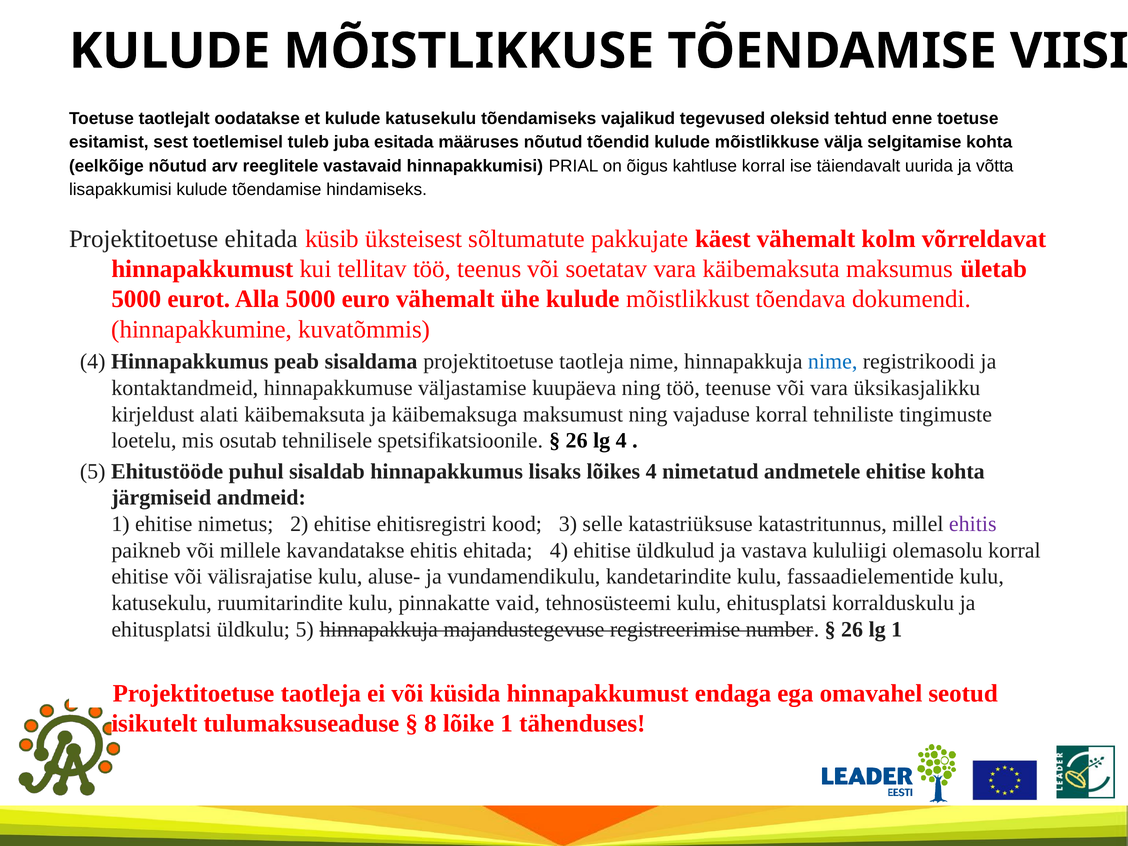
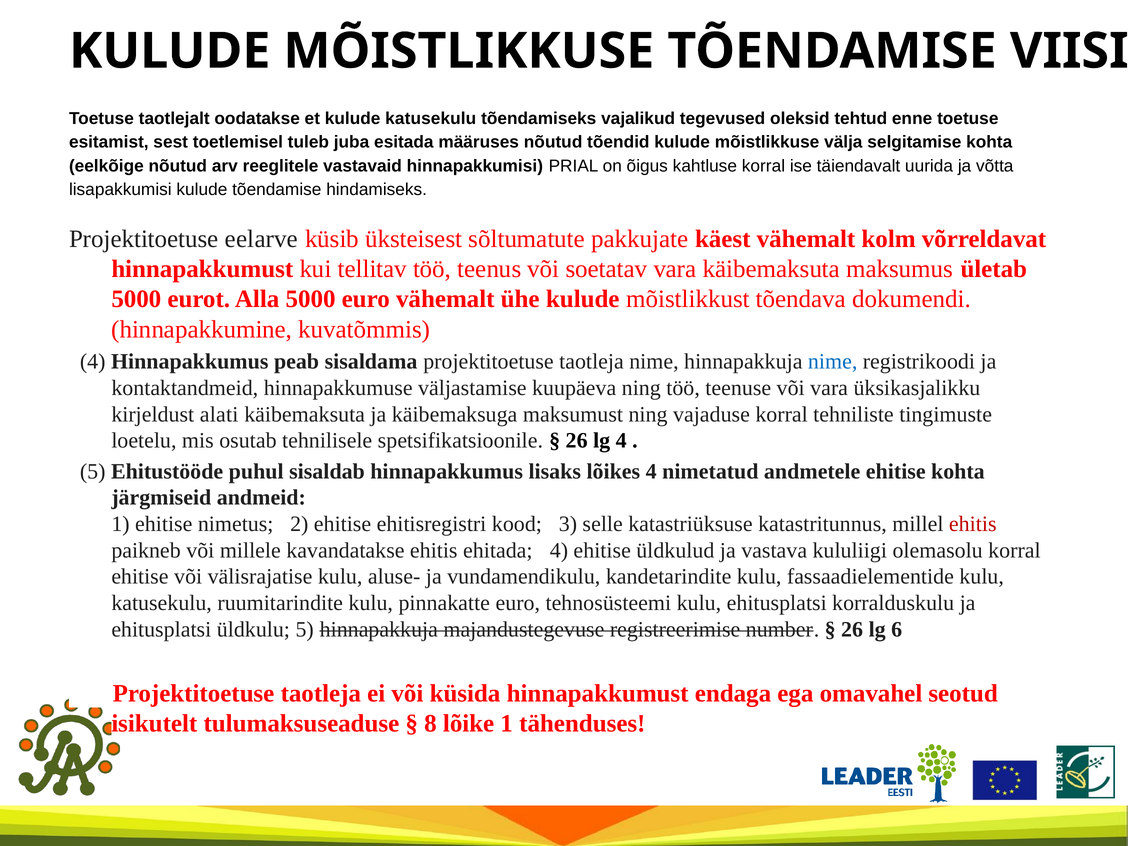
Projektitoetuse ehitada: ehitada -> eelarve (261, 239)
ehitis colour: purple -> red (973, 524)
pinnakatte vaid: vaid -> euro (518, 603)
lg 1: 1 -> 6 (897, 629)
